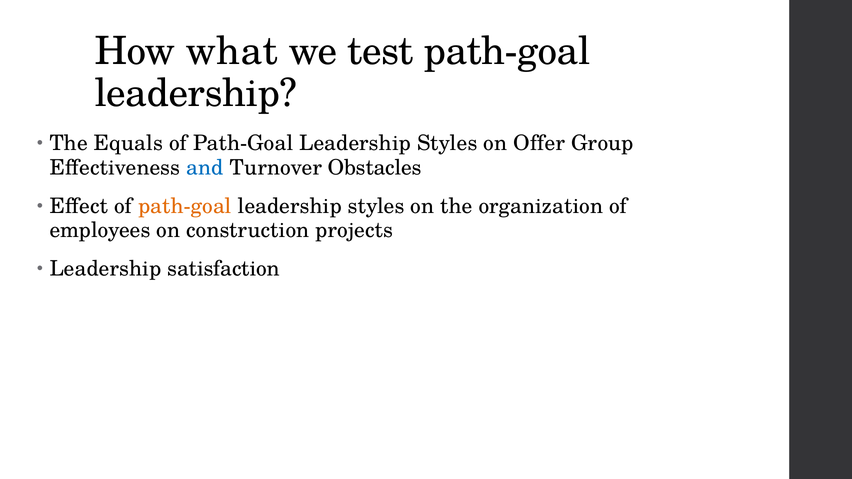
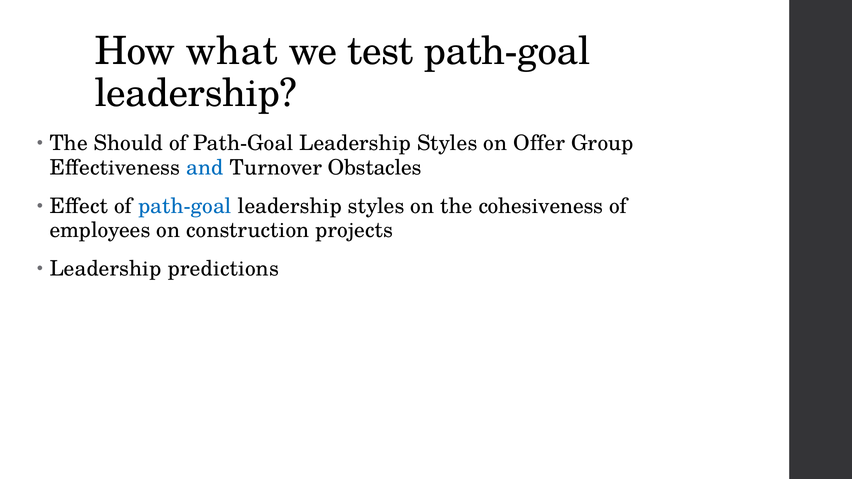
Equals: Equals -> Should (128, 143)
path-goal colour: orange -> blue (185, 206)
organization: organization -> cohesiveness (541, 206)
satisfaction: satisfaction -> predictions (223, 269)
